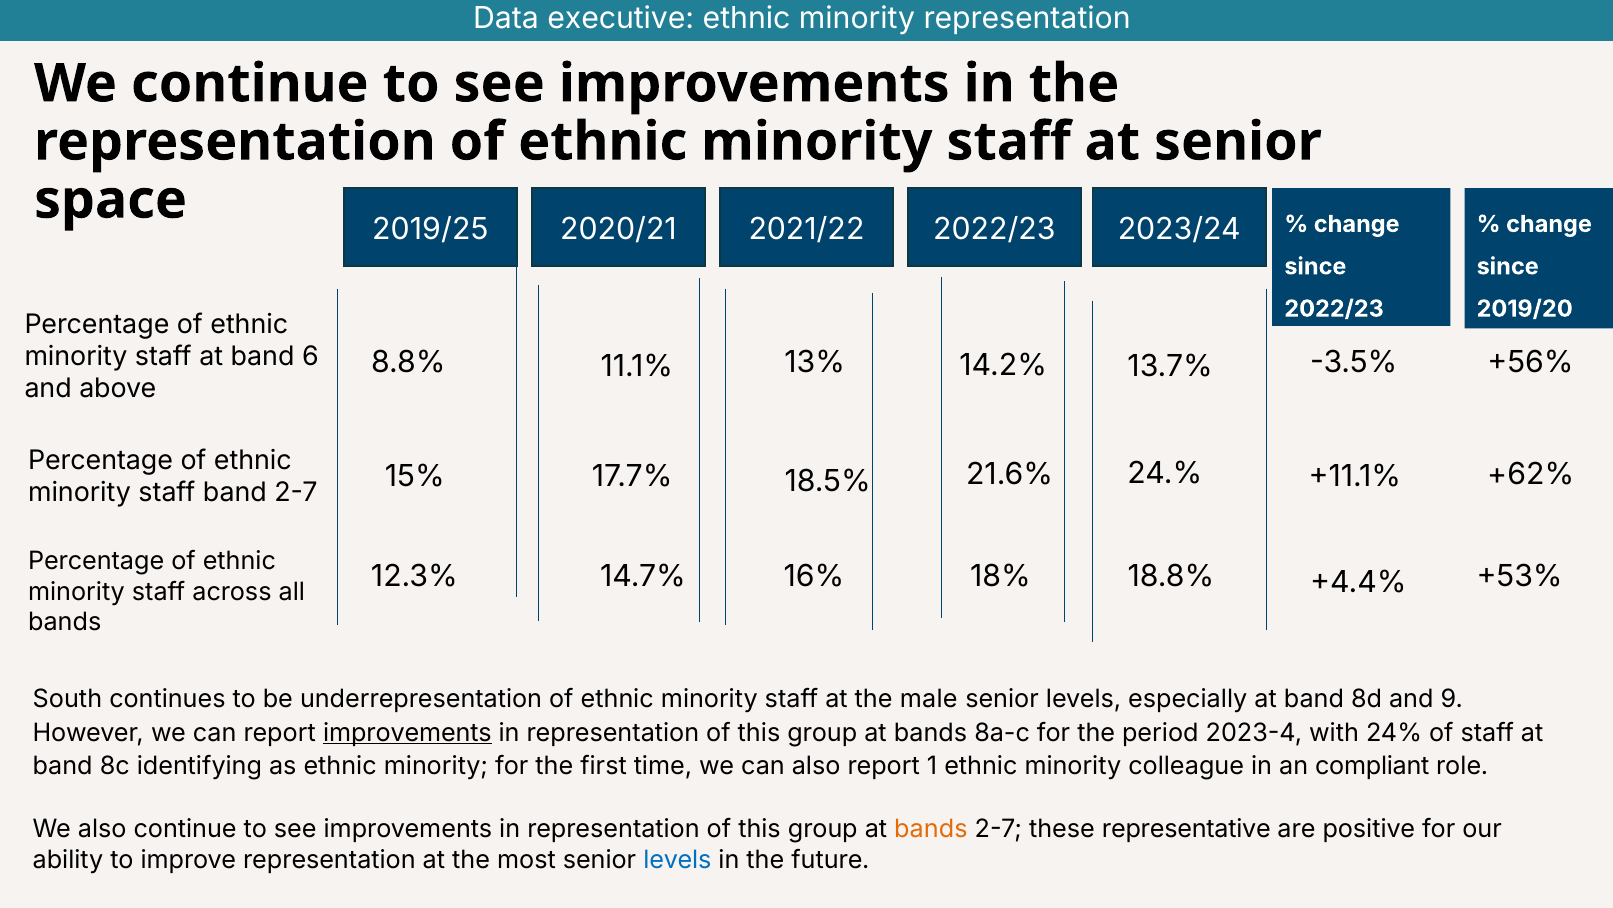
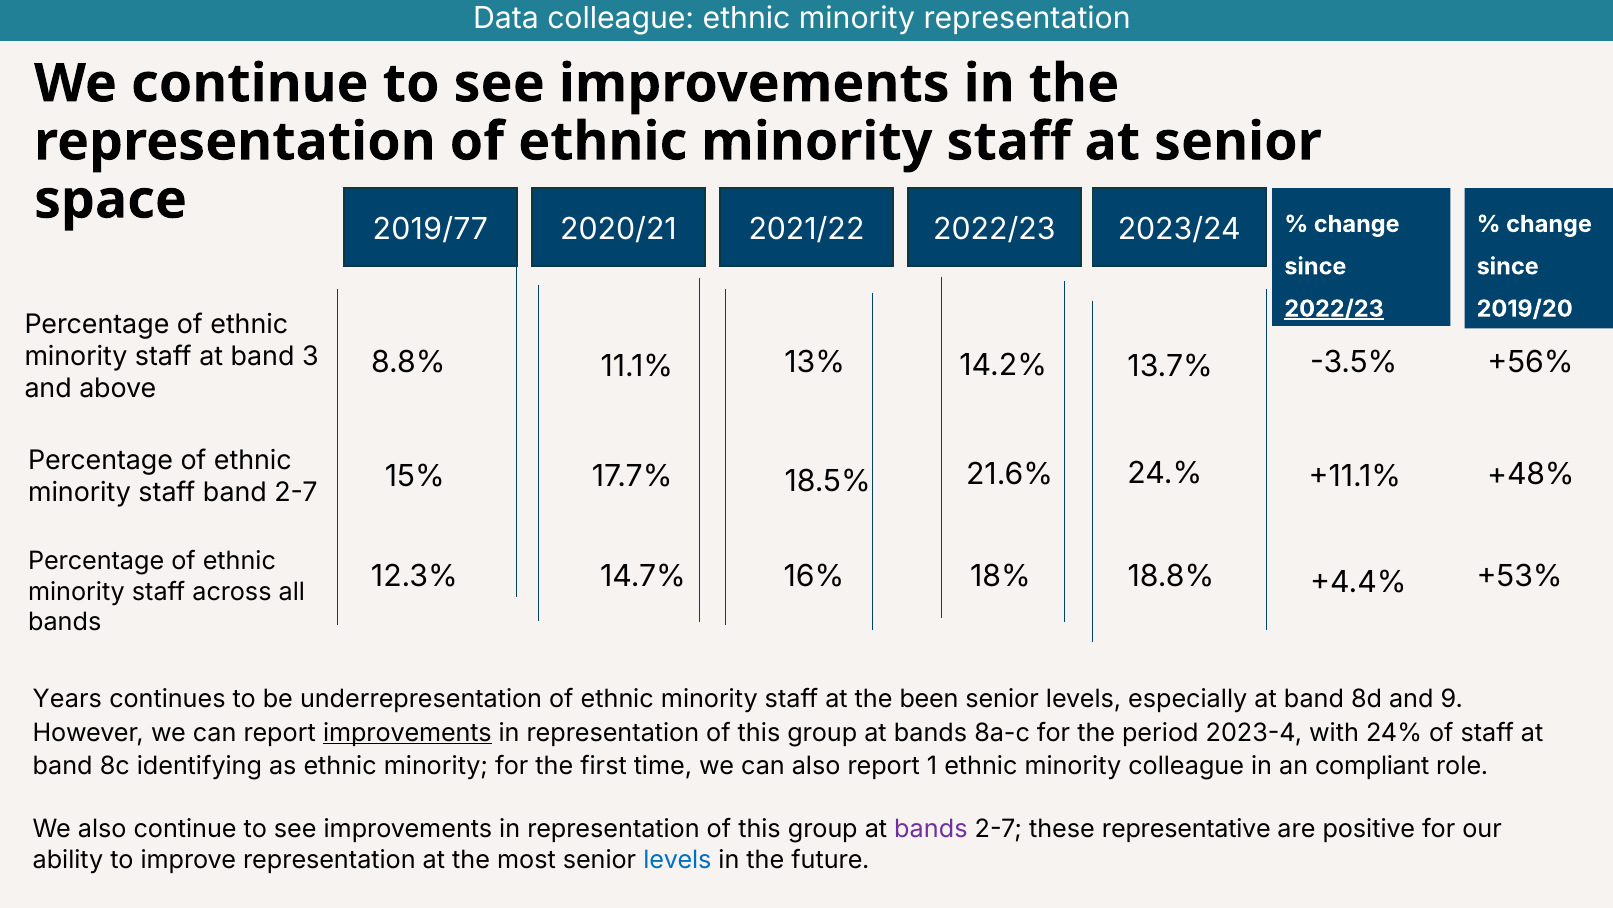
Data executive: executive -> colleague (621, 19)
2019/25: 2019/25 -> 2019/77 (430, 229)
2022/23 underline: none -> present (1334, 309)
6: 6 -> 3 (310, 356)
+62%: +62% -> +48% (1531, 474)
South: South -> Years (67, 699)
male: male -> been (929, 699)
bands colour: orange -> purple (931, 829)
